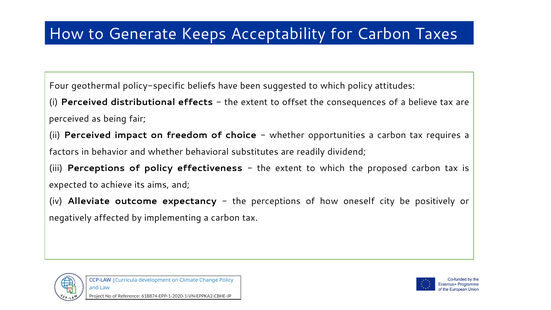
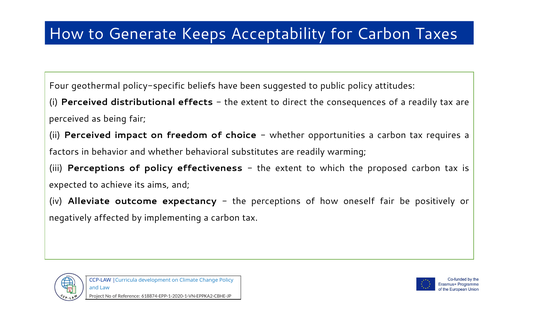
suggested to which: which -> public (333, 86)
offset: offset -> direct (295, 102)
a believe: believe -> readily (423, 102)
dividend: dividend -> warming (347, 152)
oneself city: city -> fair (387, 201)
